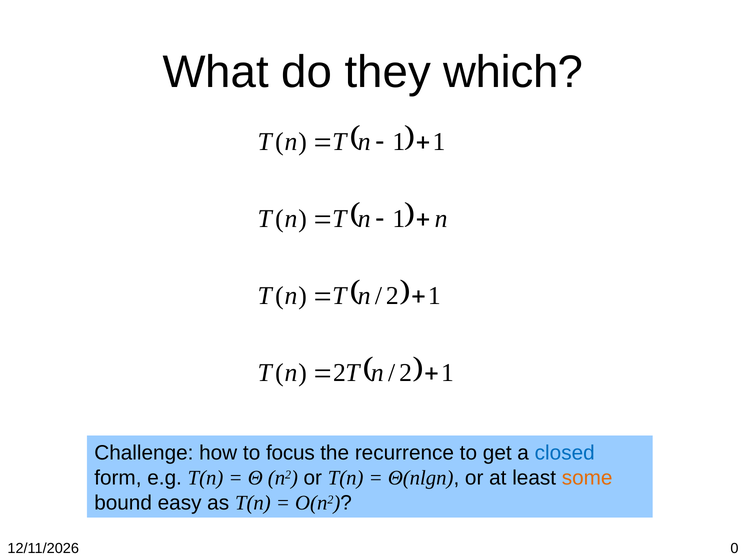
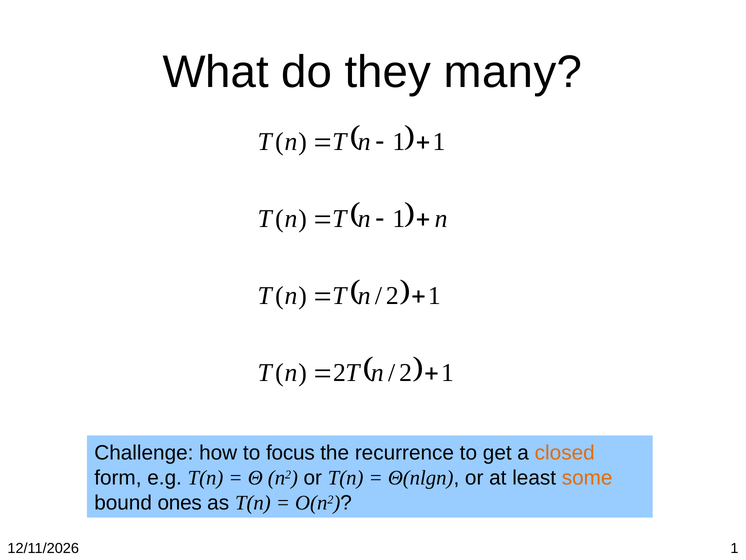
which: which -> many (513, 72)
closed colour: blue -> orange (565, 453)
easy: easy -> ones (180, 502)
0: 0 -> 1 (734, 548)
